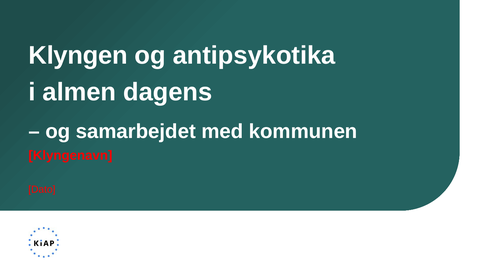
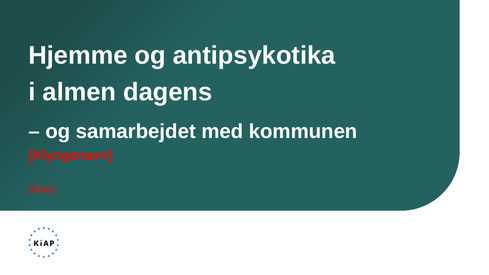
Klyngen: Klyngen -> Hjemme (78, 56)
